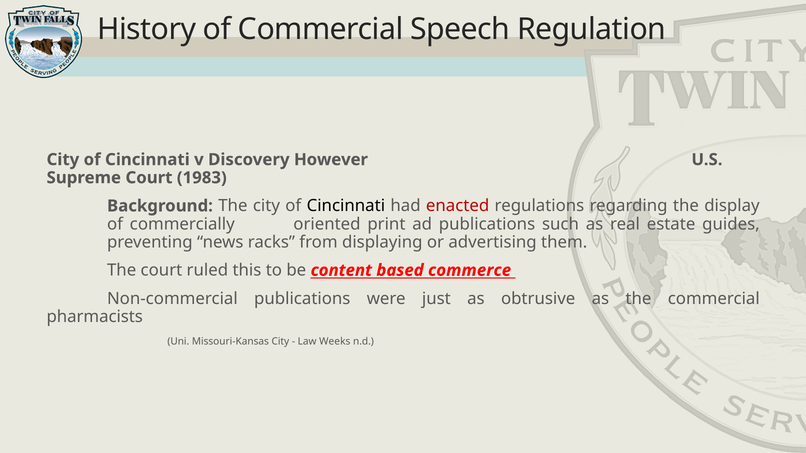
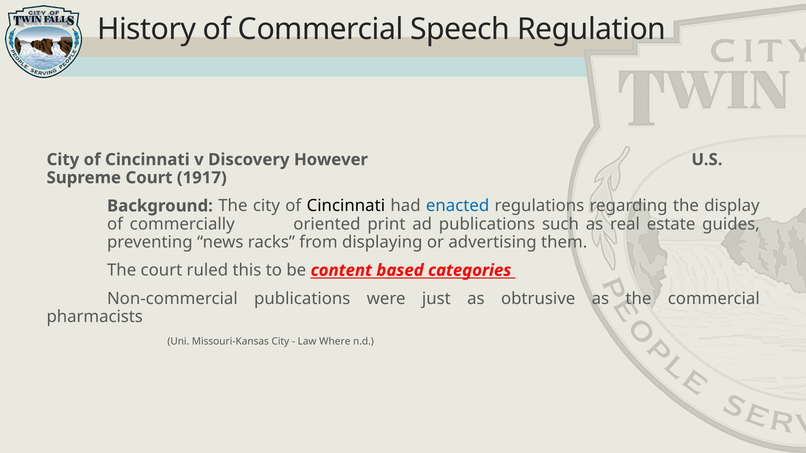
1983: 1983 -> 1917 (202, 178)
enacted colour: red -> blue (458, 206)
commerce: commerce -> categories (470, 271)
Weeks: Weeks -> Where (335, 341)
